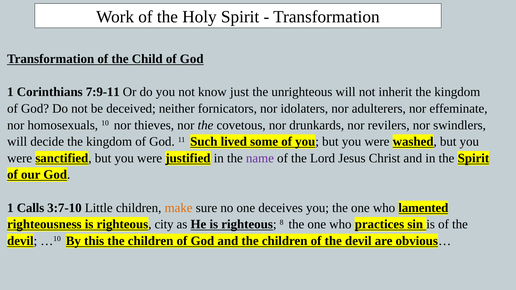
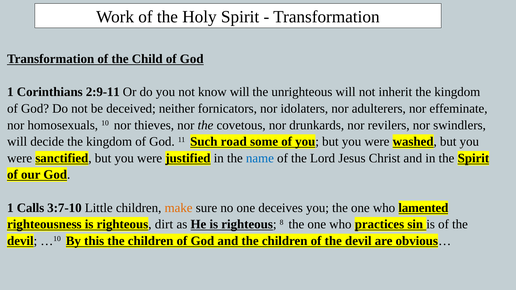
7:9-11: 7:9-11 -> 2:9-11 (103, 92)
know just: just -> will (240, 92)
lived: lived -> road (234, 142)
name colour: purple -> blue (260, 158)
city: city -> dirt (164, 225)
